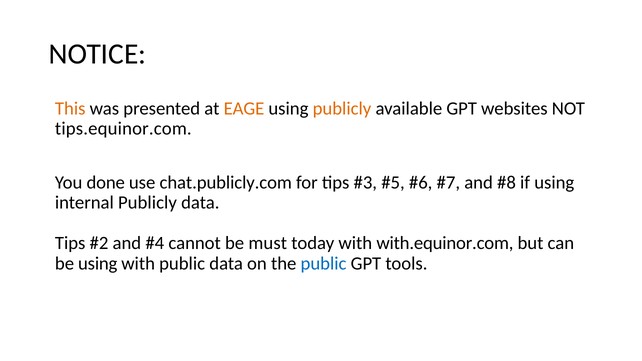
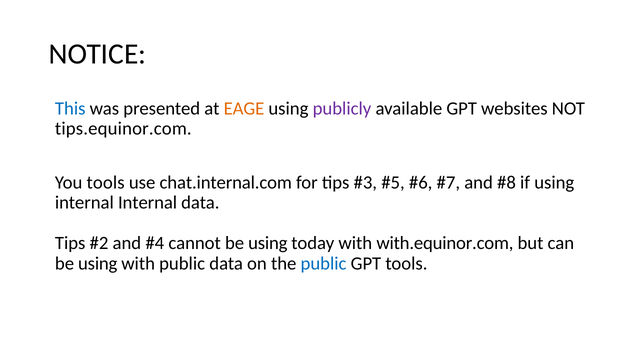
This colour: orange -> blue (70, 109)
publicly colour: orange -> purple (342, 109)
You done: done -> tools (106, 183)
chat.publicly.com: chat.publicly.com -> chat.internal.com (226, 183)
internal Publicly: Publicly -> Internal (148, 203)
cannot be must: must -> using (268, 243)
